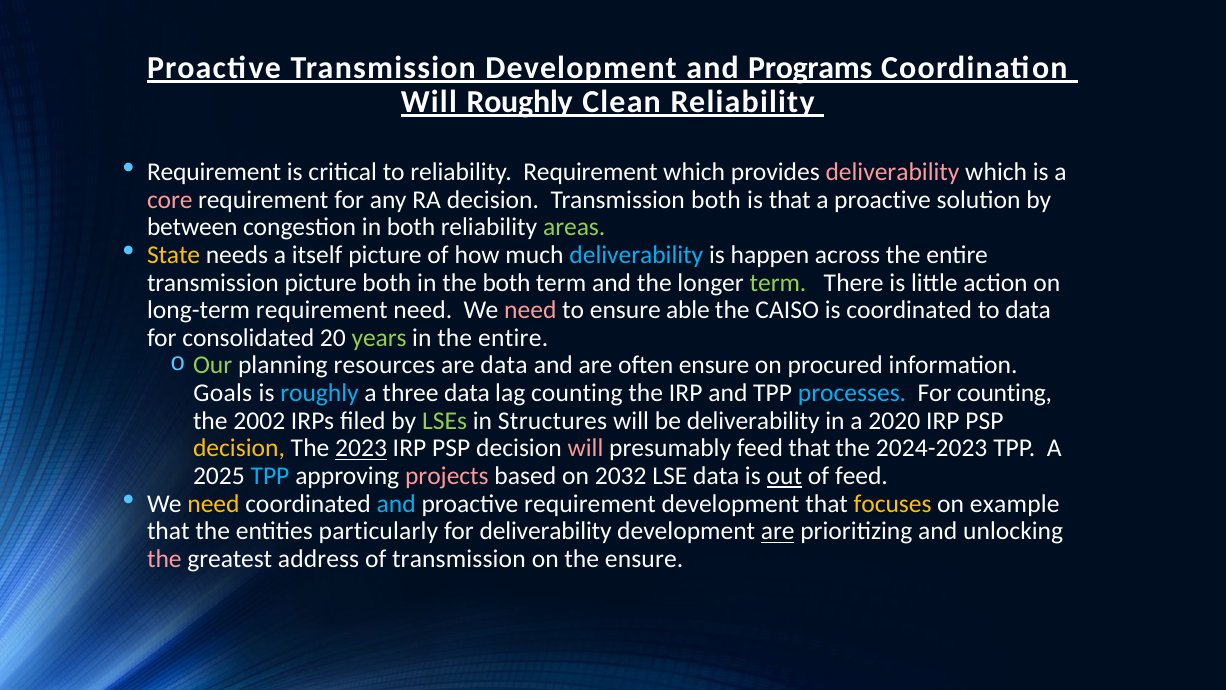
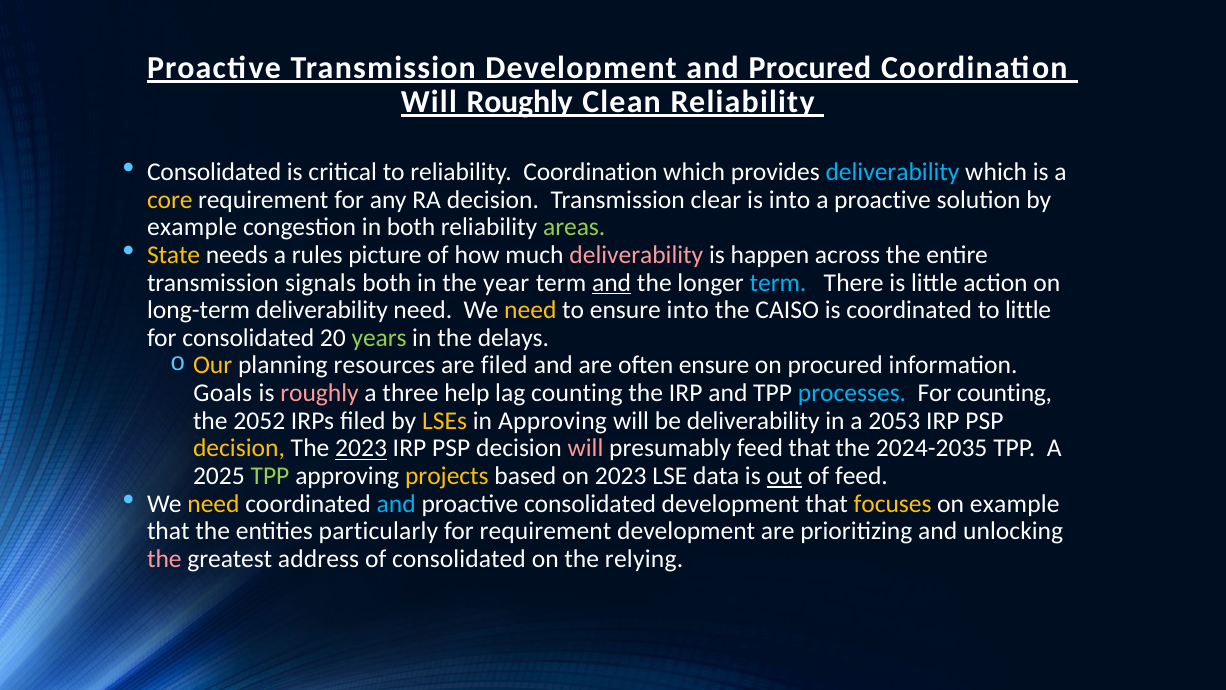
and Programs: Programs -> Procured (810, 68)
Requirement: Requirement -> Consolidated (214, 172)
reliability Requirement: Requirement -> Coordination (590, 172)
deliverability colour: pink -> light blue (893, 172)
core colour: pink -> yellow (170, 200)
Transmission both: both -> clear (716, 200)
is that: that -> into (790, 200)
between: between -> example (192, 227)
itself: itself -> rules (317, 255)
deliverability colour: light blue -> pink (636, 255)
transmission picture: picture -> signals (321, 283)
the both: both -> year (506, 283)
and underline: none -> present (612, 283)
term colour: light green -> light blue (778, 283)
long-term requirement: requirement -> deliverability (322, 310)
need colour: pink -> yellow (530, 310)
ensure able: able -> into (688, 310)
to data: data -> little (1028, 310)
in the entire: entire -> delays (513, 338)
Our colour: light green -> yellow (213, 365)
are data: data -> filed (504, 365)
roughly colour: light blue -> pink (320, 393)
three data: data -> help (467, 393)
2002: 2002 -> 2052 (259, 421)
LSEs colour: light green -> yellow (445, 421)
in Structures: Structures -> Approving (553, 421)
2020: 2020 -> 2053 (894, 421)
2024-2023: 2024-2023 -> 2024-2035 (932, 448)
TPP colour: light blue -> light green (270, 476)
projects colour: pink -> yellow (447, 476)
on 2032: 2032 -> 2023 (621, 476)
proactive requirement: requirement -> consolidated (590, 504)
for deliverability: deliverability -> requirement (545, 531)
are underline: present -> none (778, 531)
of transmission: transmission -> consolidated (459, 559)
the ensure: ensure -> relying (644, 559)
